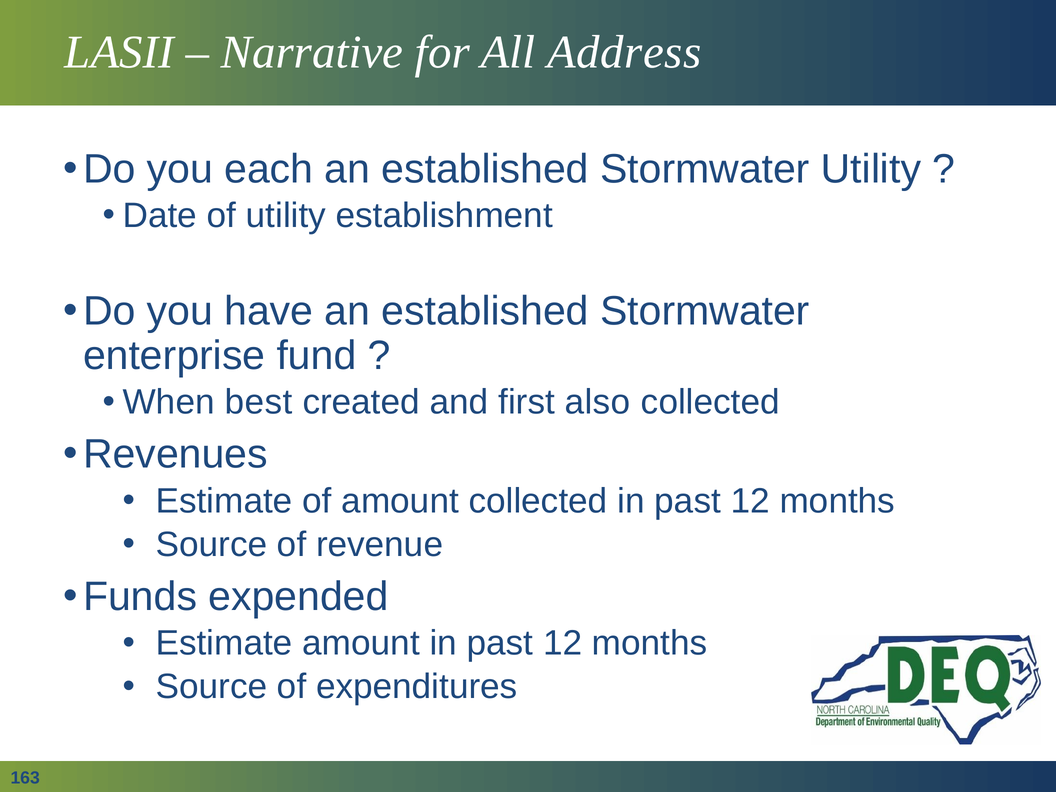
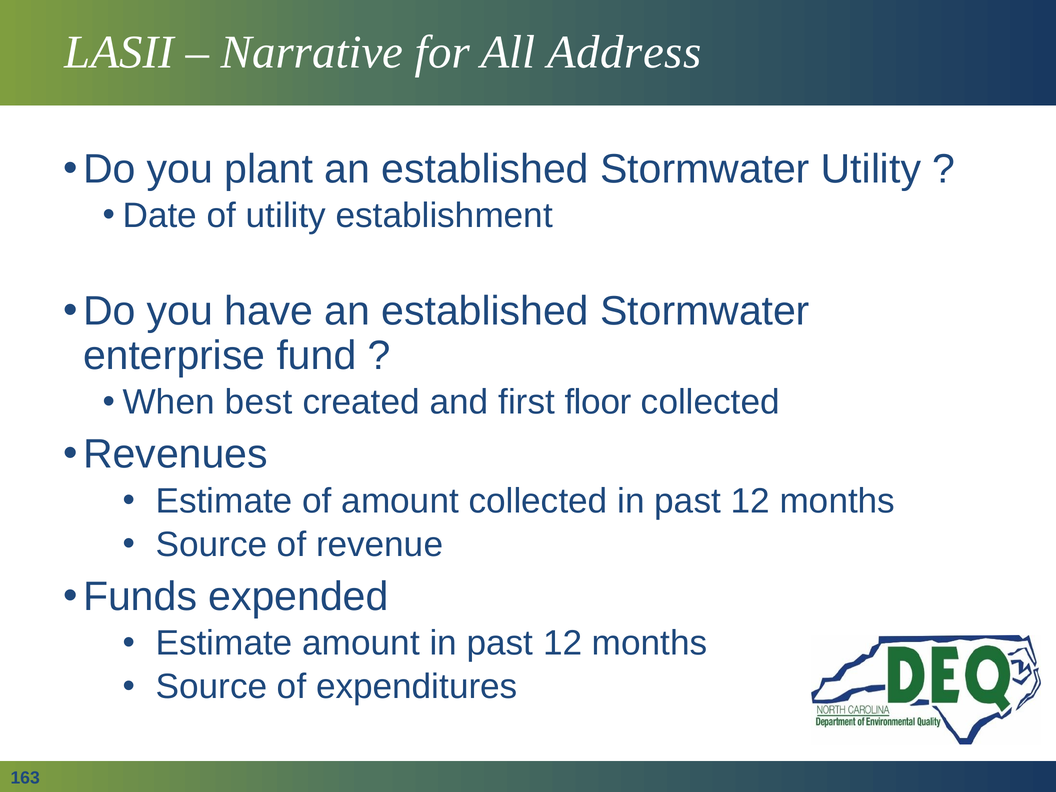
each: each -> plant (269, 169)
also: also -> floor (598, 402)
